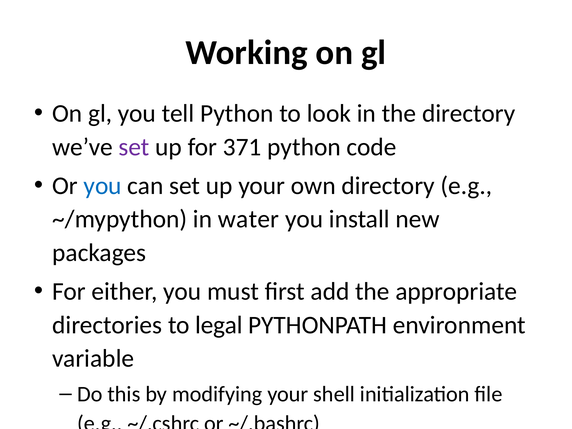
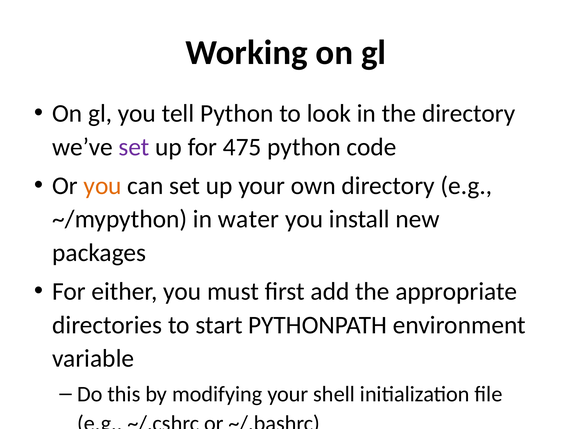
371: 371 -> 475 (242, 147)
you colour: blue -> orange (103, 186)
legal: legal -> start (219, 325)
